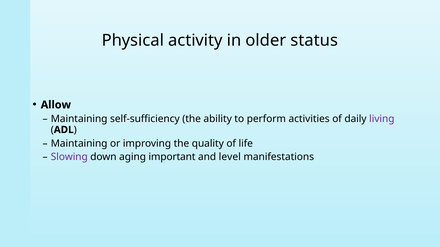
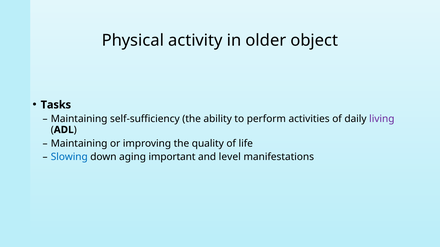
status: status -> object (314, 40)
Allow: Allow -> Tasks (56, 105)
Slowing colour: purple -> blue (69, 157)
